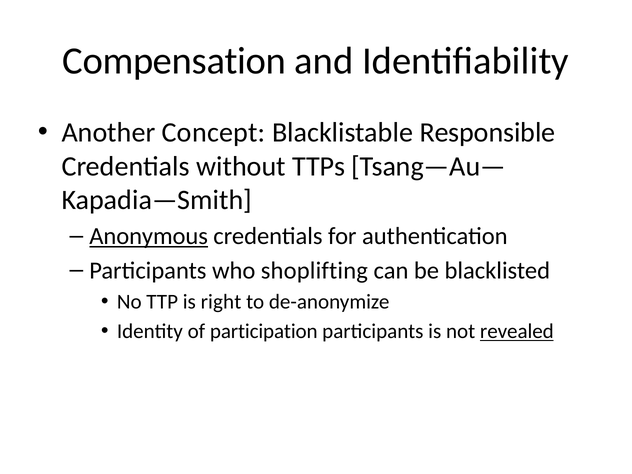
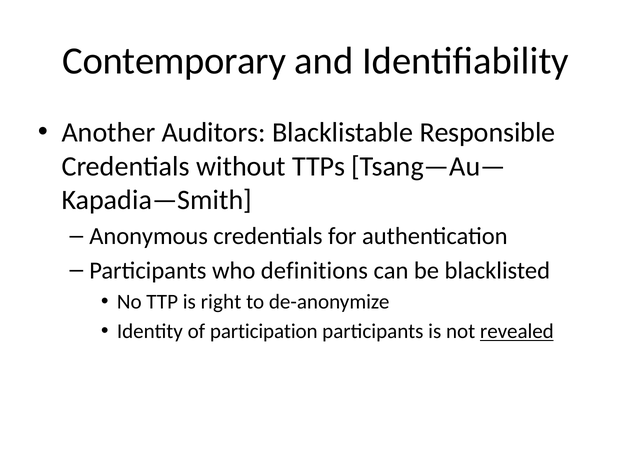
Compensation: Compensation -> Contemporary (174, 61)
Concept: Concept -> Auditors (214, 133)
Anonymous underline: present -> none (149, 236)
shoplifting: shoplifting -> definitions (314, 271)
